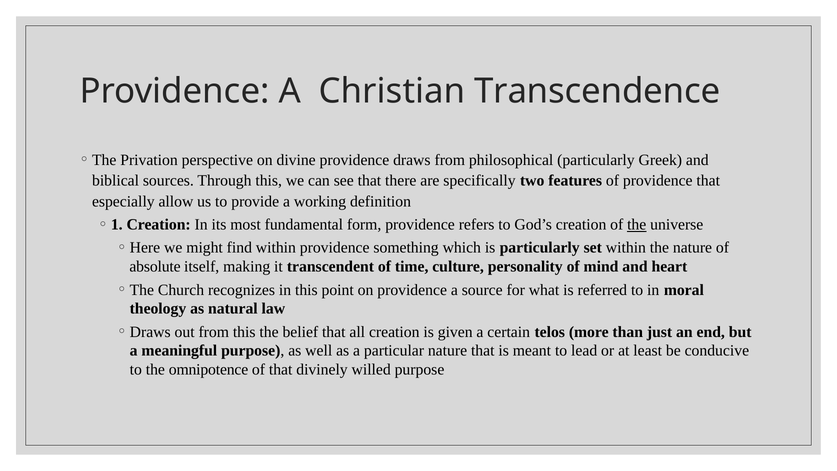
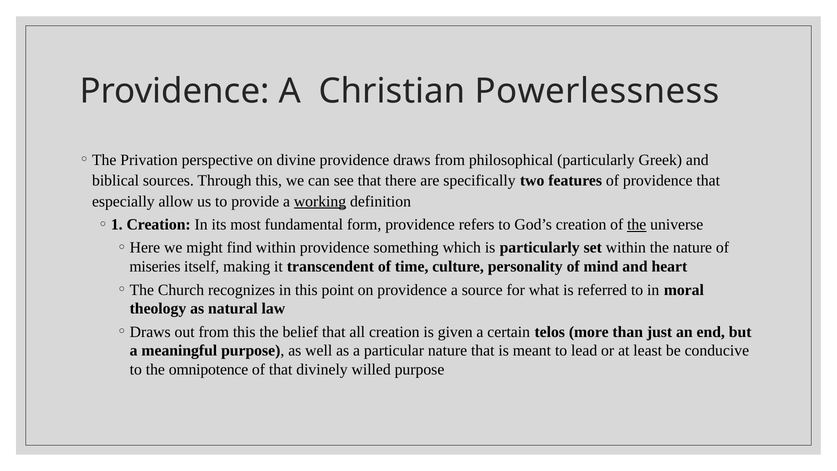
Transcendence: Transcendence -> Powerlessness (597, 91)
working underline: none -> present (320, 201)
absolute: absolute -> miseries (155, 267)
